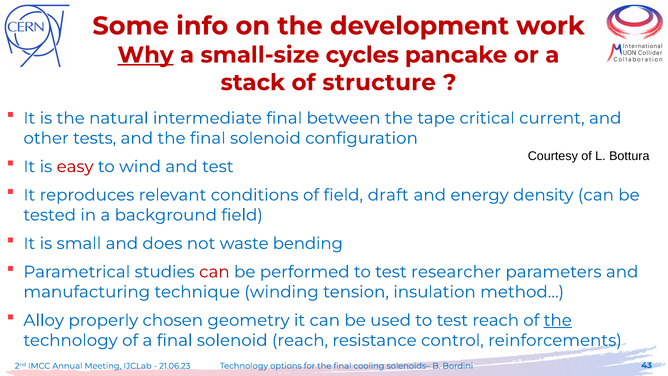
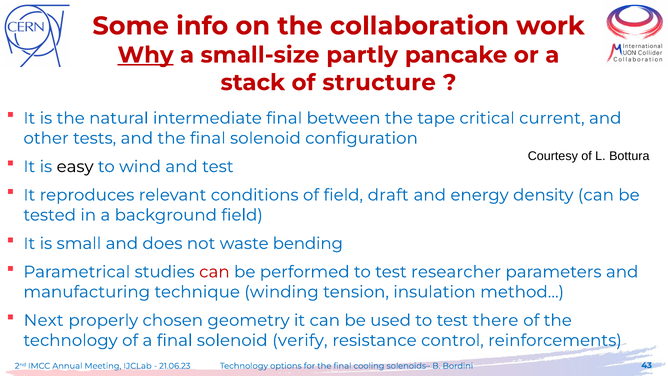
development: development -> collaboration (419, 26)
cycles: cycles -> partly (362, 55)
easy colour: red -> black (75, 167)
Alloy: Alloy -> Next (44, 320)
test reach: reach -> there (496, 320)
the underline: present -> none (558, 320)
solenoid reach: reach -> verify (300, 340)
